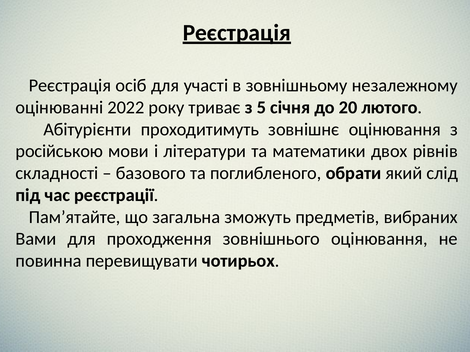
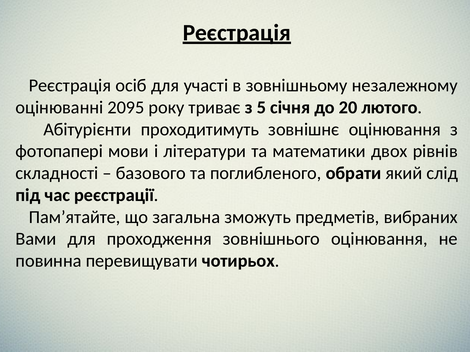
2022: 2022 -> 2095 (126, 108)
російською: російською -> фотопапері (59, 151)
